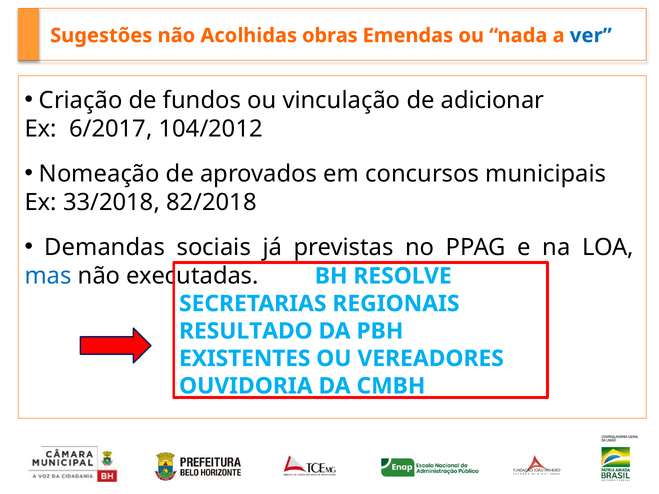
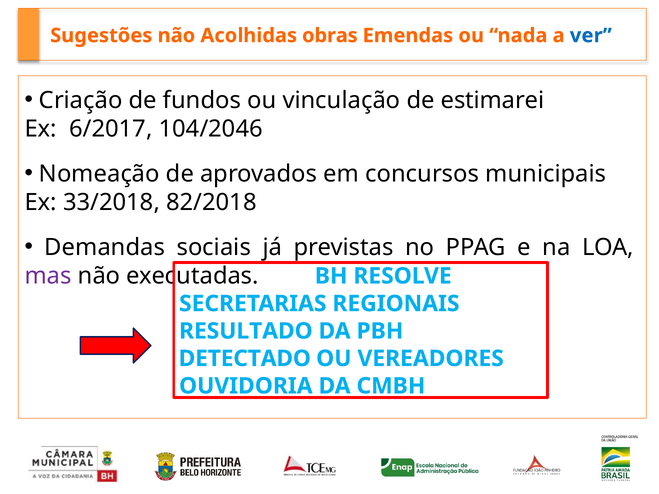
adicionar: adicionar -> estimarei (492, 100)
104/2012: 104/2012 -> 104/2046 (211, 129)
mas colour: blue -> purple (48, 276)
EXISTENTES: EXISTENTES -> DETECTADO (245, 359)
